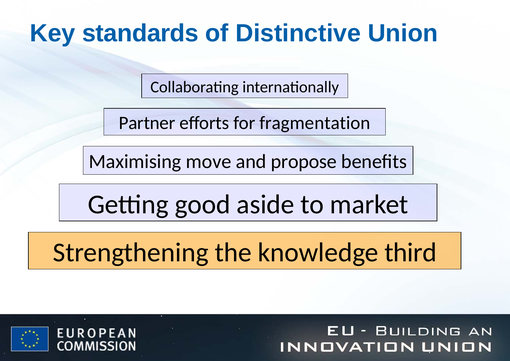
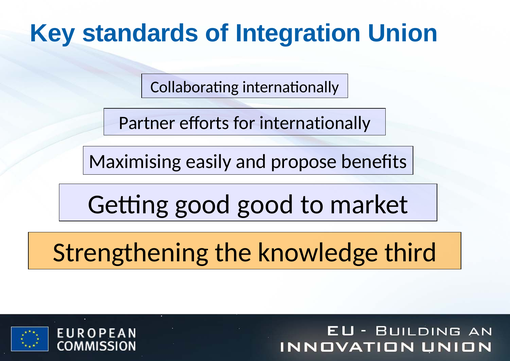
Distinctive: Distinctive -> Integration (298, 33)
for fragmentation: fragmentation -> internationally (315, 123)
move: move -> easily (209, 162)
good aside: aside -> good (265, 204)
